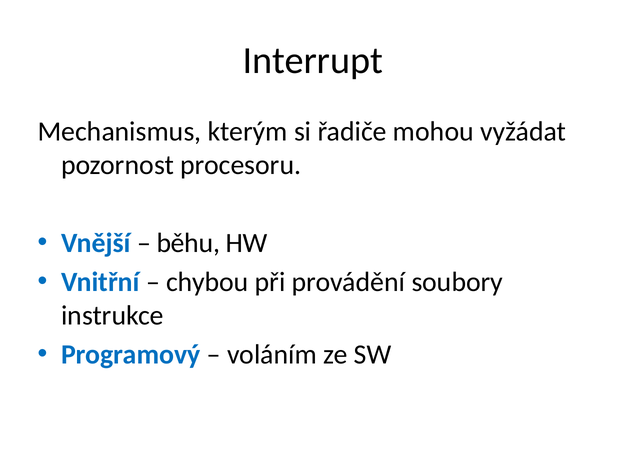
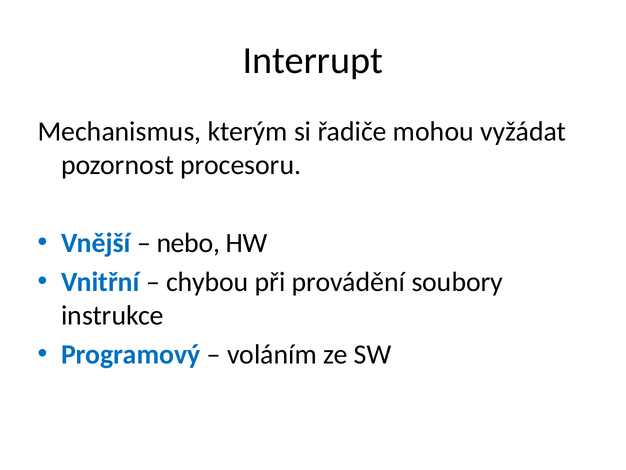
běhu: běhu -> nebo (188, 243)
